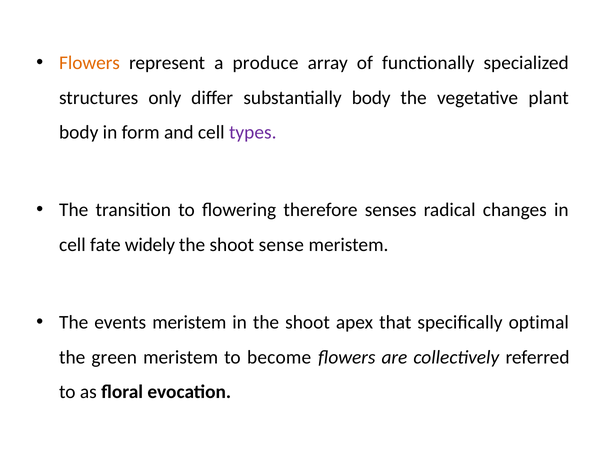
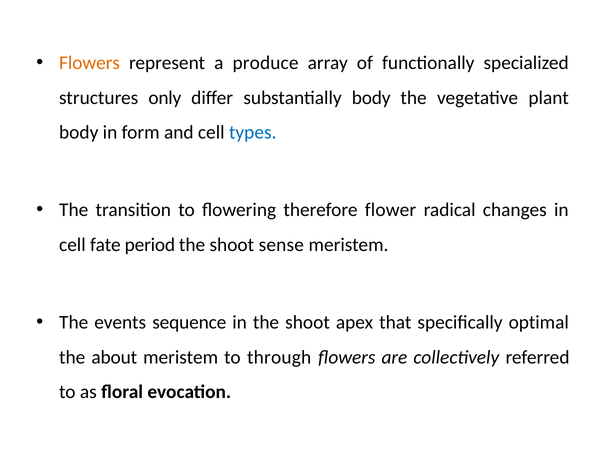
types colour: purple -> blue (253, 133)
senses: senses -> flower (391, 210)
widely: widely -> period (150, 245)
events meristem: meristem -> sequence (189, 323)
green: green -> about (114, 358)
become: become -> through (279, 358)
